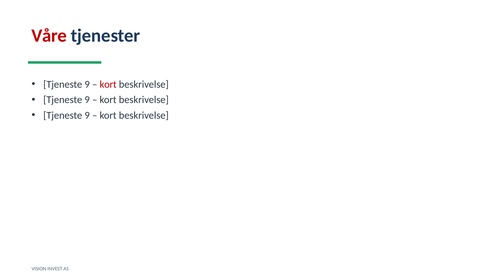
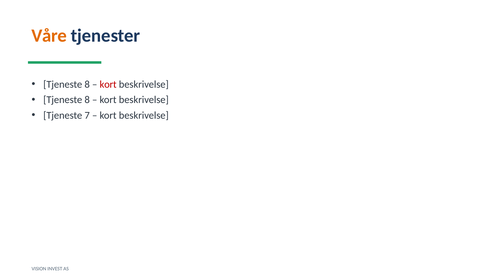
Våre colour: red -> orange (49, 35)
9: 9 -> 8 (87, 84)
9: 9 -> 8 (87, 100)
9: 9 -> 7 (87, 115)
